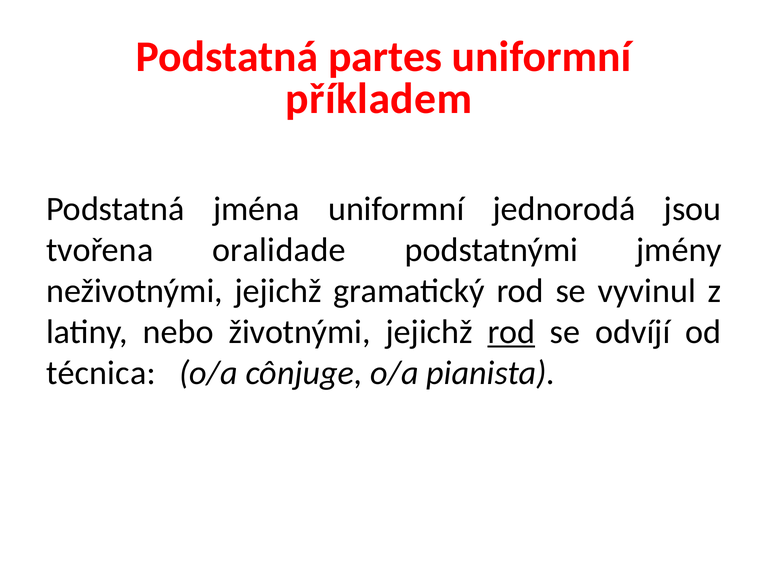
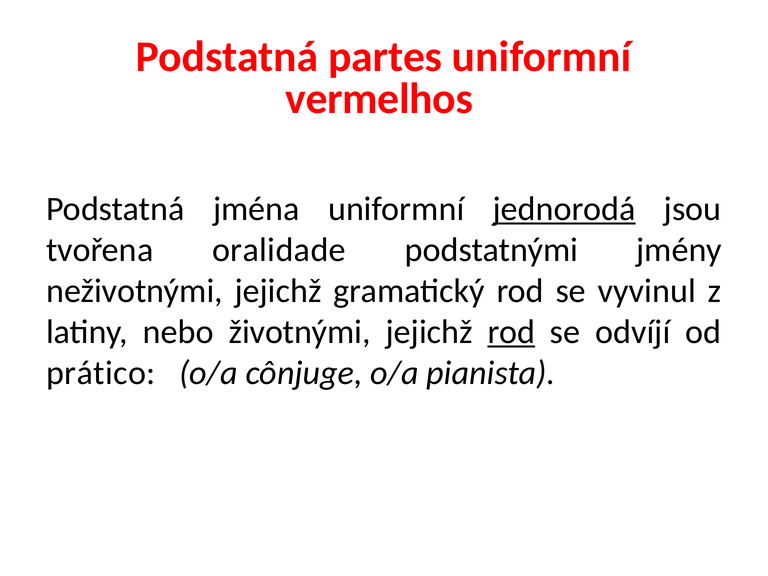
příkladem: příkladem -> vermelhos (379, 99)
jednorodá underline: none -> present (564, 209)
técnica: técnica -> prático (101, 373)
